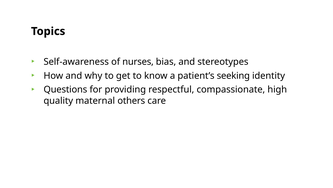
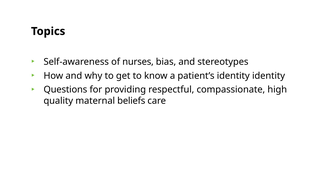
patient’s seeking: seeking -> identity (233, 75)
others: others -> beliefs (131, 100)
